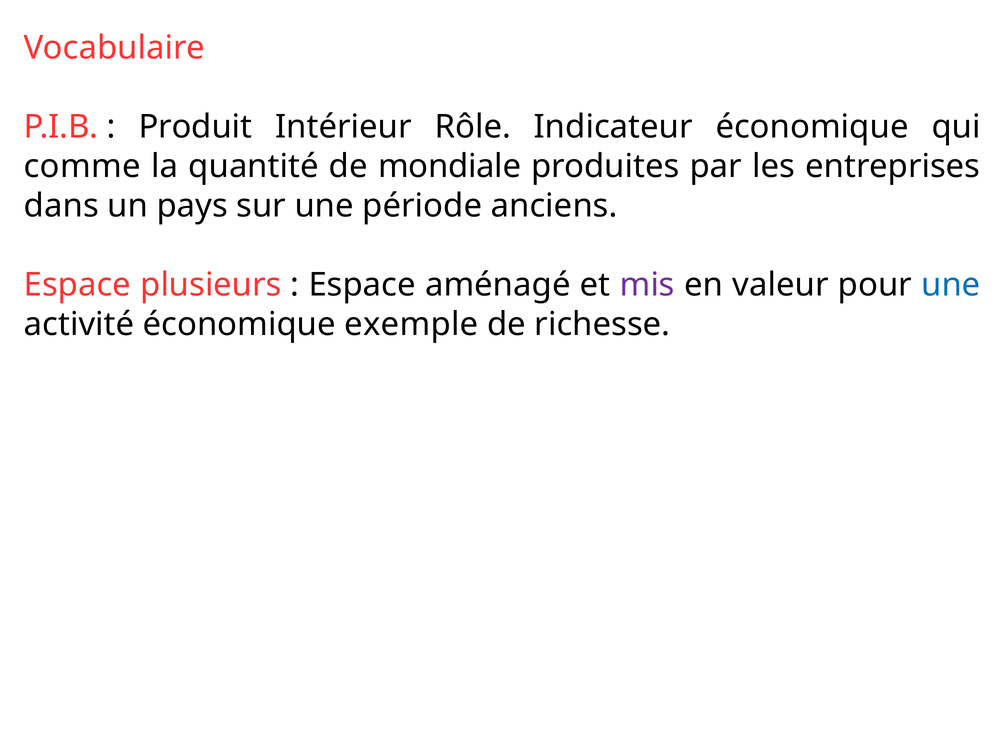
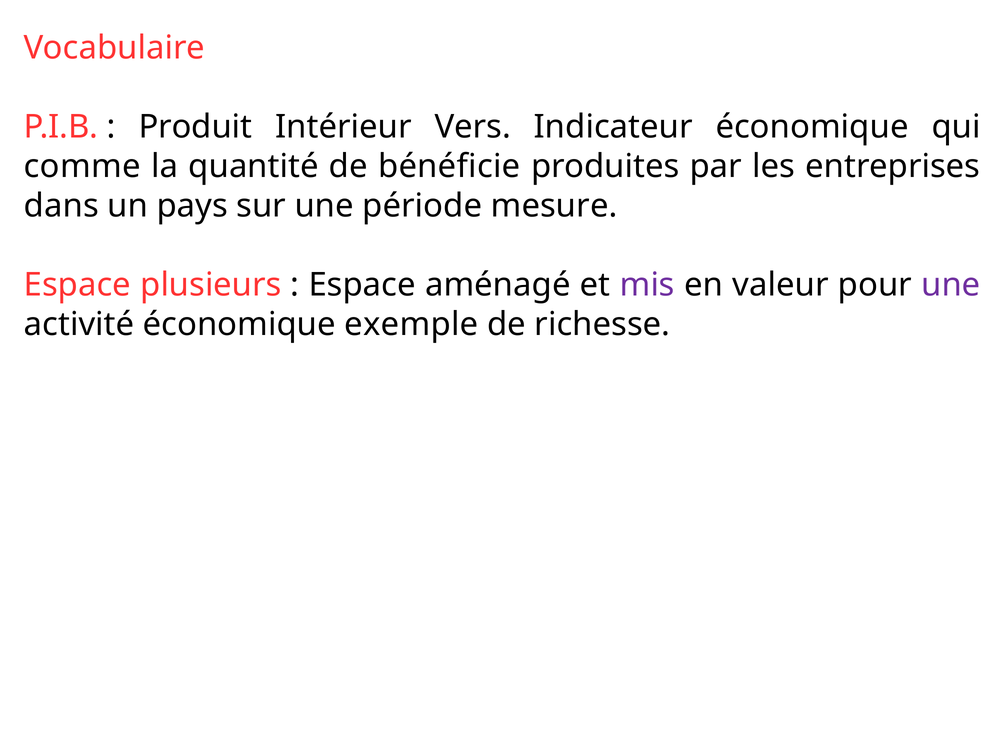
Rôle: Rôle -> Vers (473, 127)
mondiale: mondiale -> bénéficie (449, 166)
anciens: anciens -> mesure (554, 206)
une colour: blue -> purple (951, 285)
